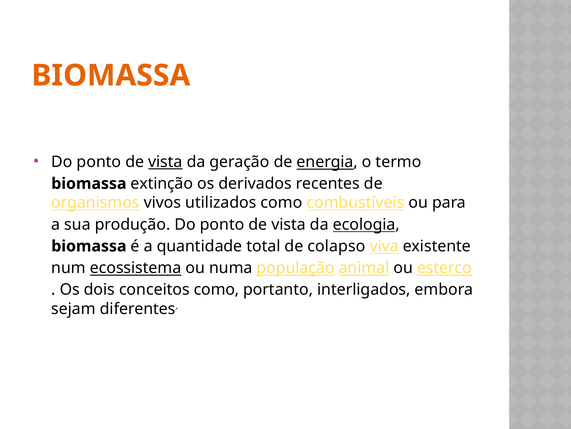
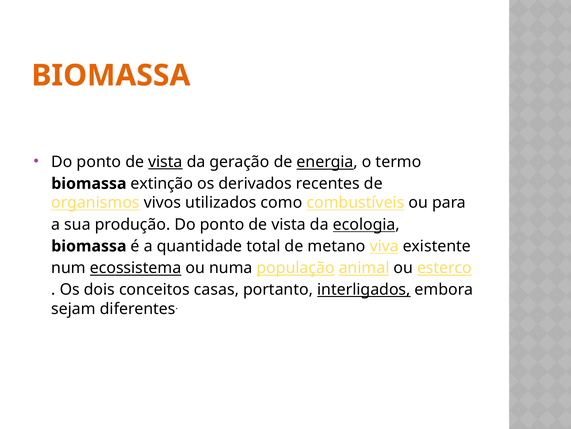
colapso: colapso -> metano (337, 246)
conceitos como: como -> casas (216, 289)
interligados underline: none -> present (364, 289)
